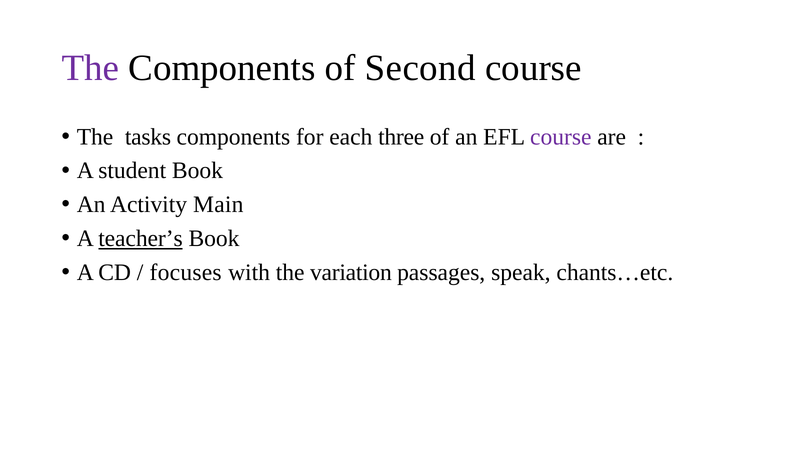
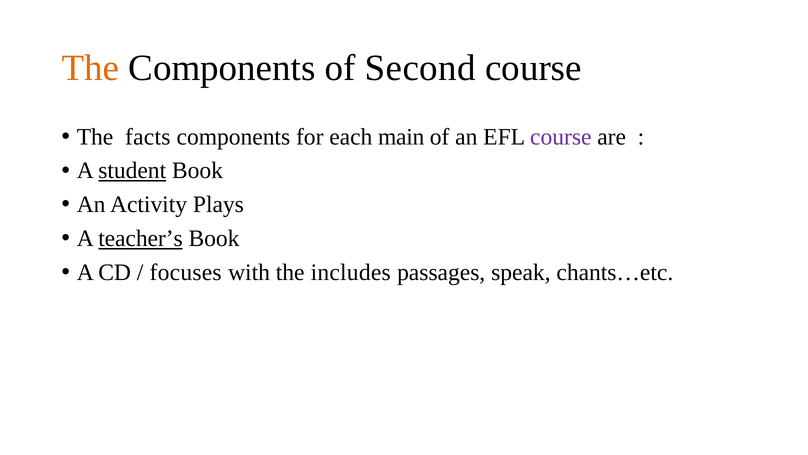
The colour: purple -> orange (90, 68)
tasks: tasks -> facts (148, 137)
three: three -> main (401, 137)
student underline: none -> present (132, 170)
Main: Main -> Plays (218, 204)
variation: variation -> includes (351, 272)
